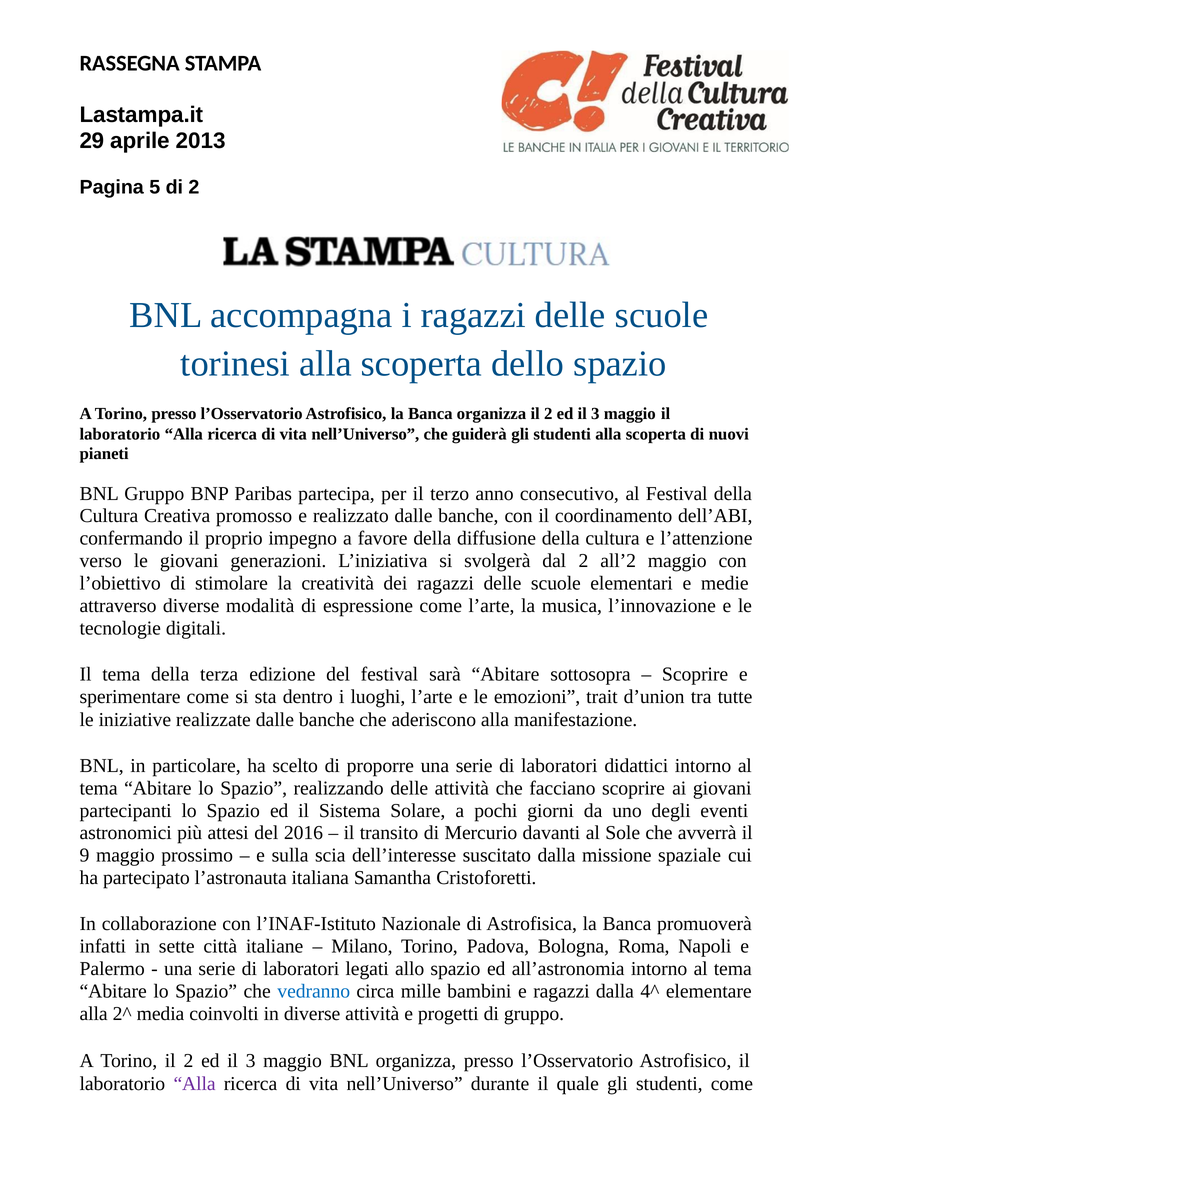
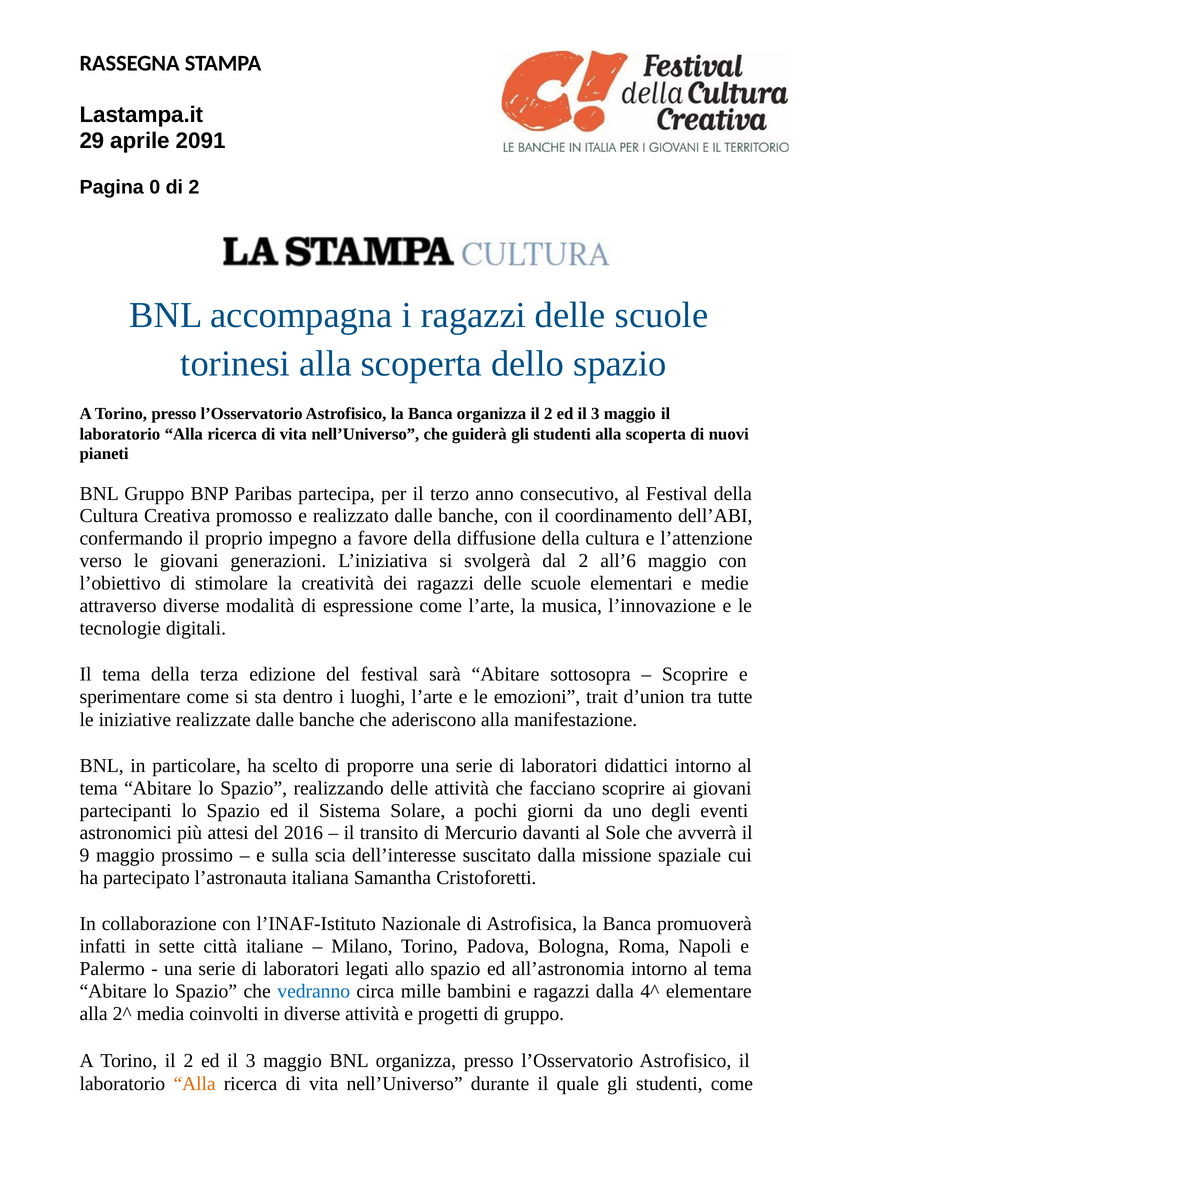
2013: 2013 -> 2091 (201, 141)
5: 5 -> 0 (155, 187)
all’2: all’2 -> all’6 (618, 561)
Alla colour: purple -> orange (195, 1084)
